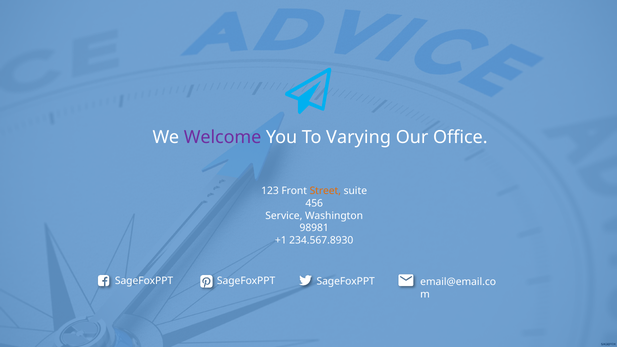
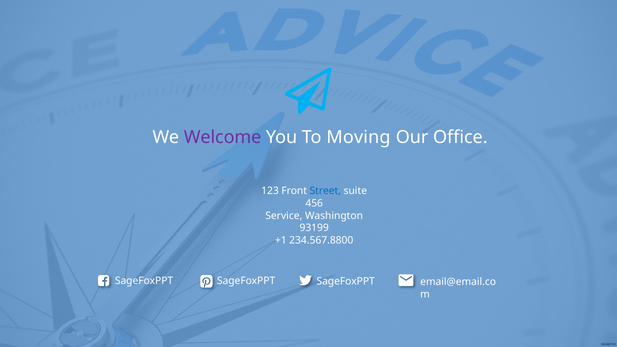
Varying: Varying -> Moving (359, 137)
Street colour: orange -> blue (325, 191)
98981: 98981 -> 93199 (314, 228)
234.567.8930: 234.567.8930 -> 234.567.8800 (321, 240)
